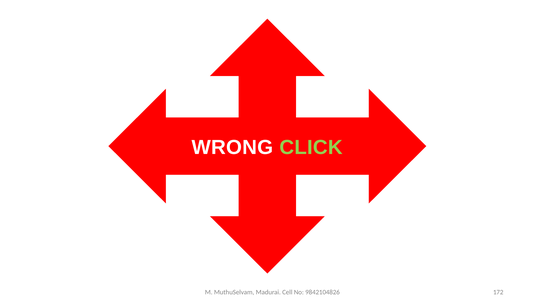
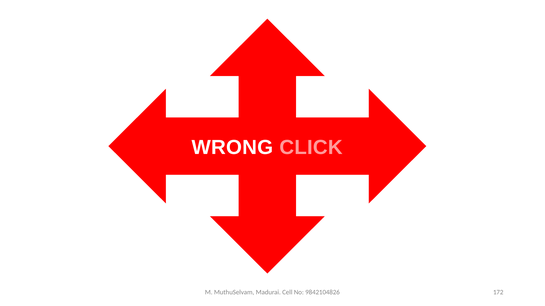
CLICK colour: light green -> pink (311, 148)
